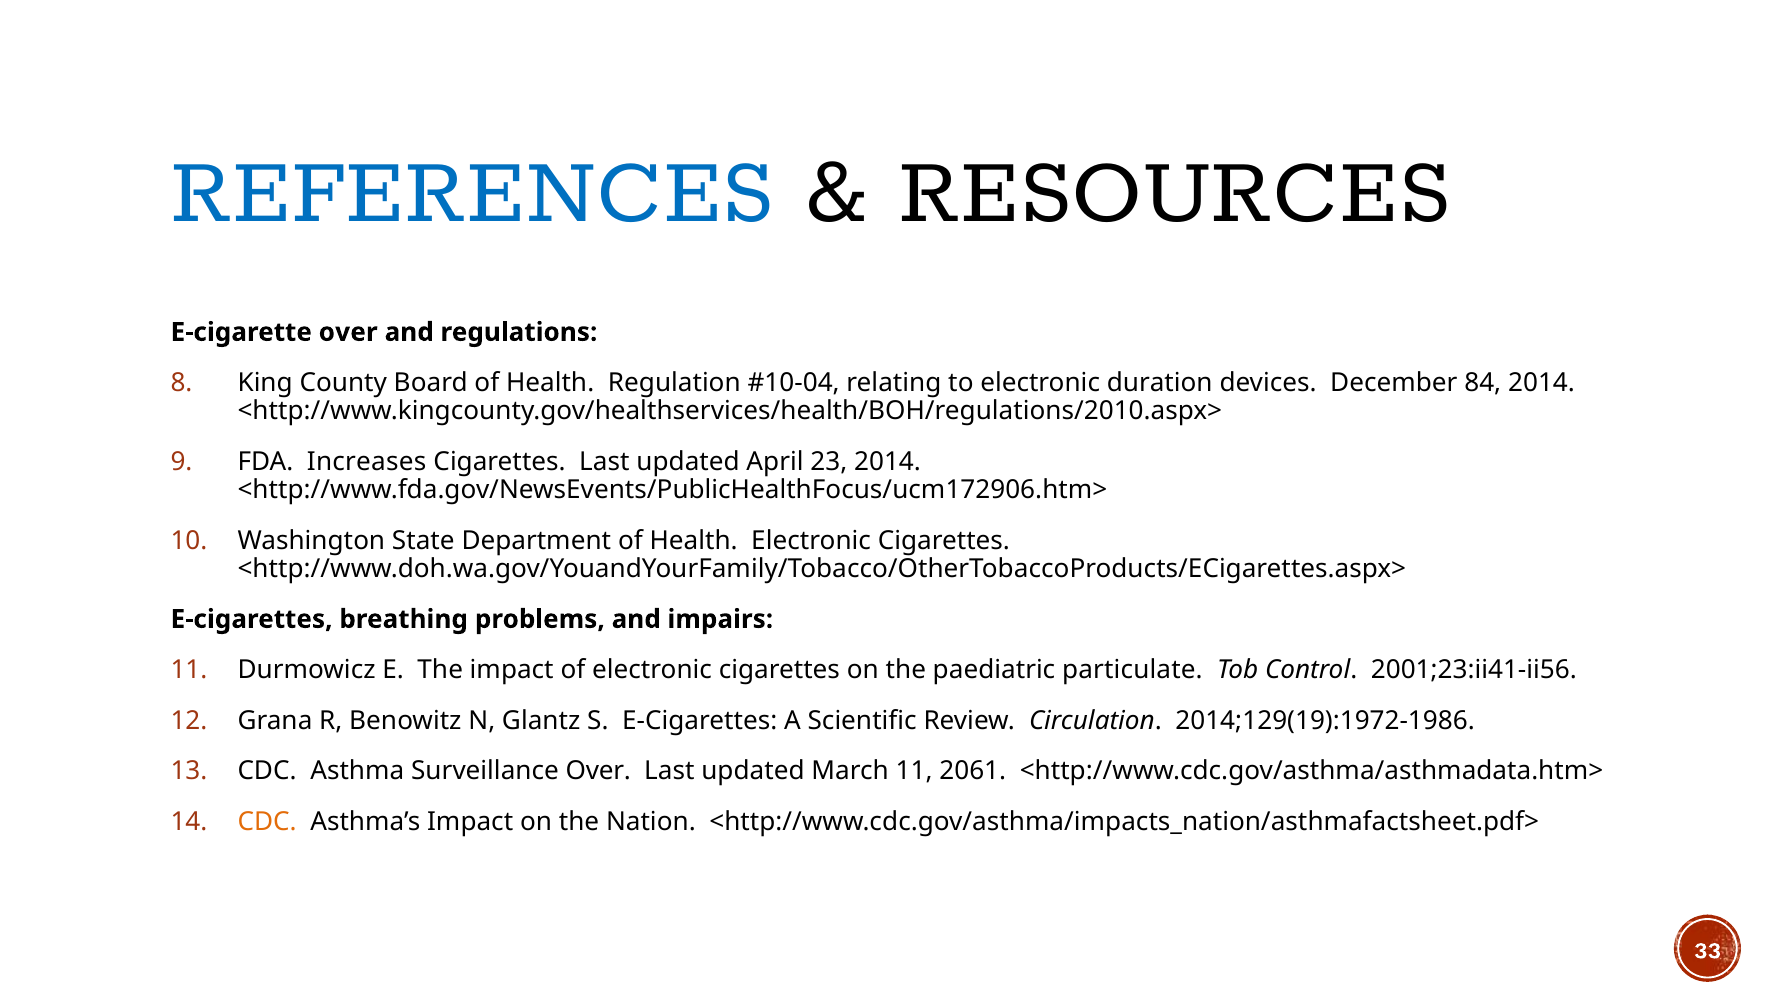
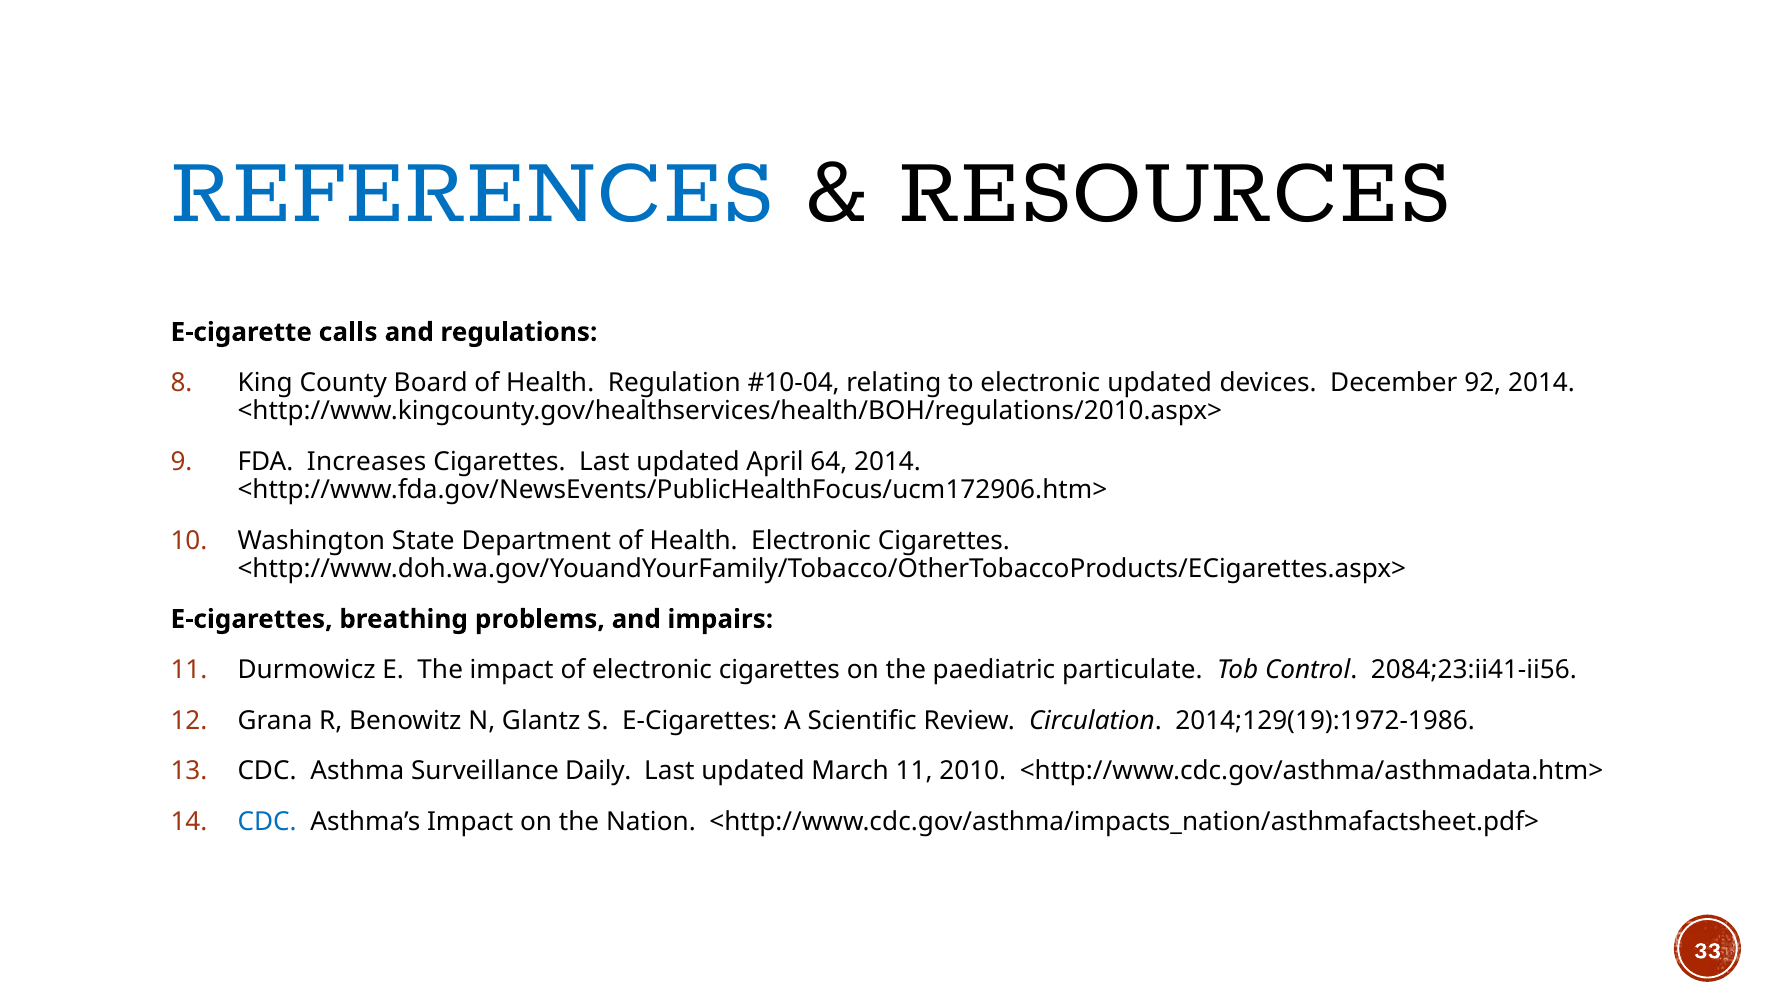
E-cigarette over: over -> calls (348, 332)
electronic duration: duration -> updated (1160, 383)
84: 84 -> 92 (1483, 383)
23: 23 -> 64 (829, 462)
2001;23:ii41-ii56: 2001;23:ii41-ii56 -> 2084;23:ii41-ii56 (1474, 670)
Surveillance Over: Over -> Daily (598, 771)
2061: 2061 -> 2010 (973, 771)
CDC colour: orange -> blue (267, 821)
